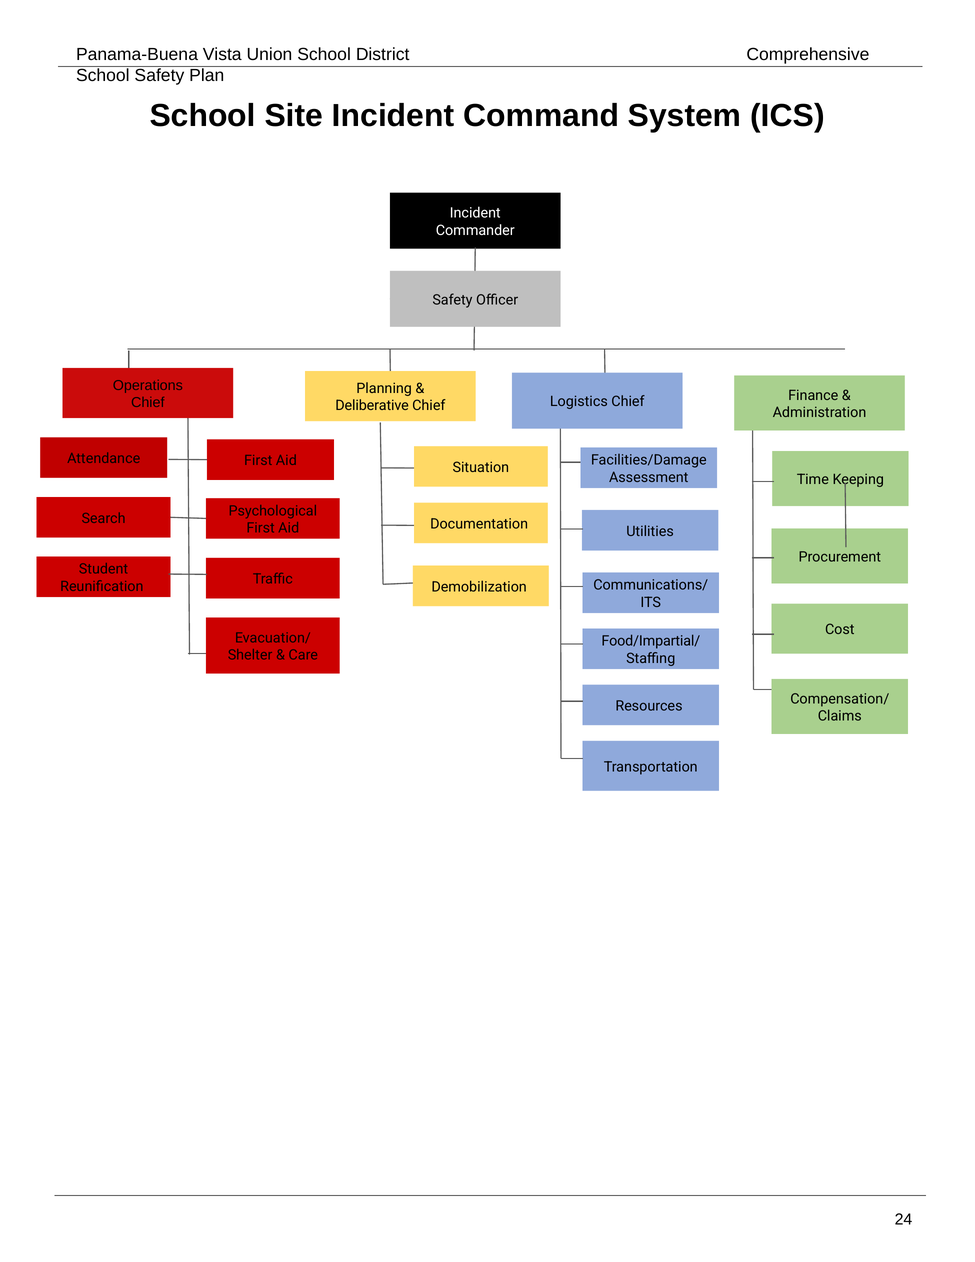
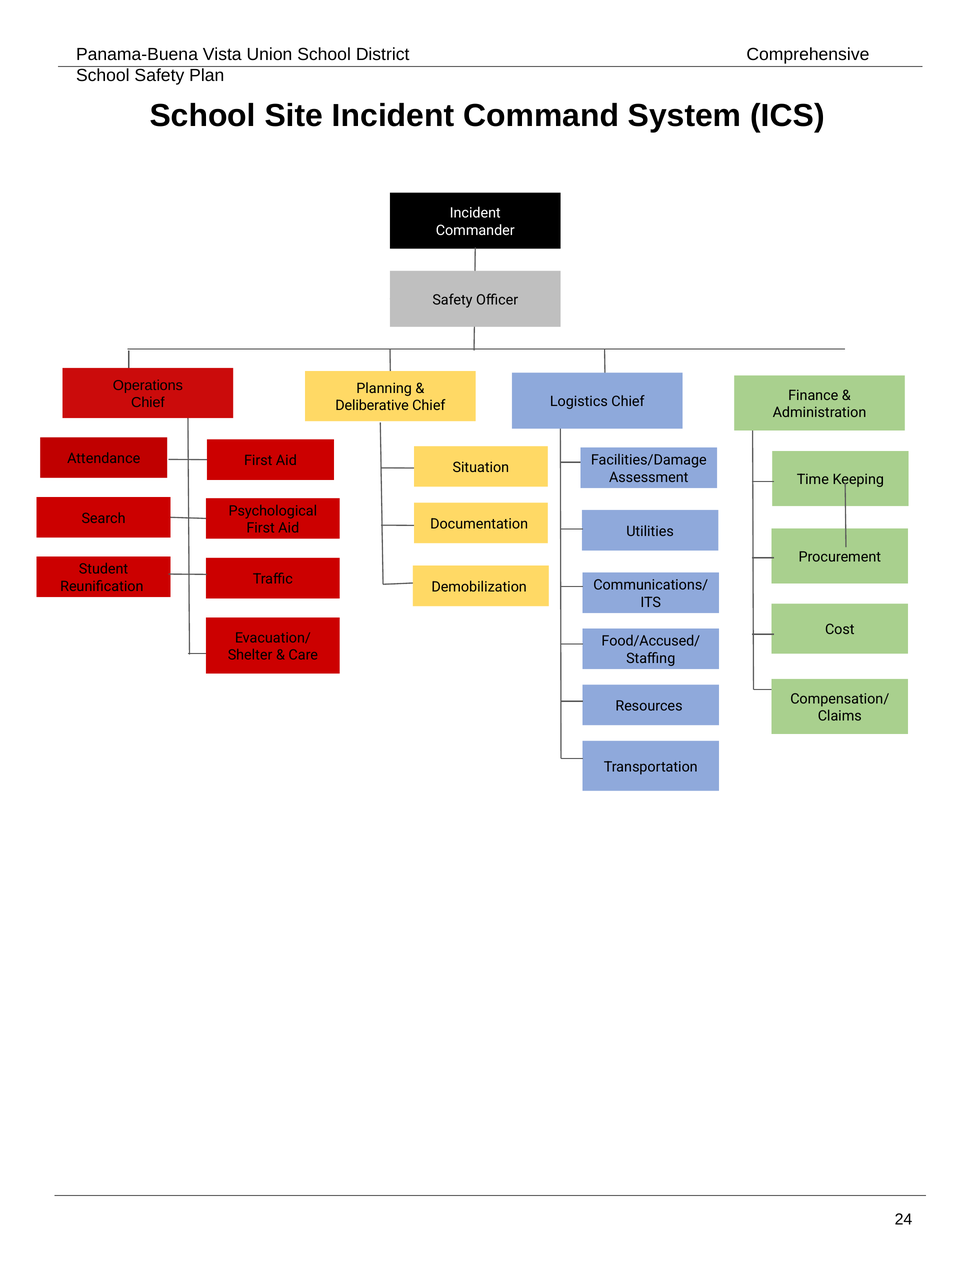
Food/Impartial/: Food/Impartial/ -> Food/Accused/ (651, 641)
